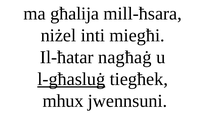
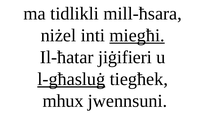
għalija: għalija -> tidlikli (75, 14)
miegħi underline: none -> present (137, 35)
nagħaġ: nagħaġ -> jiġifieri (125, 57)
